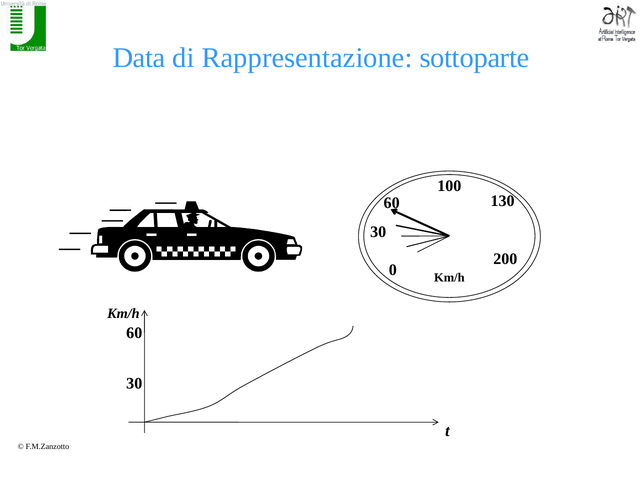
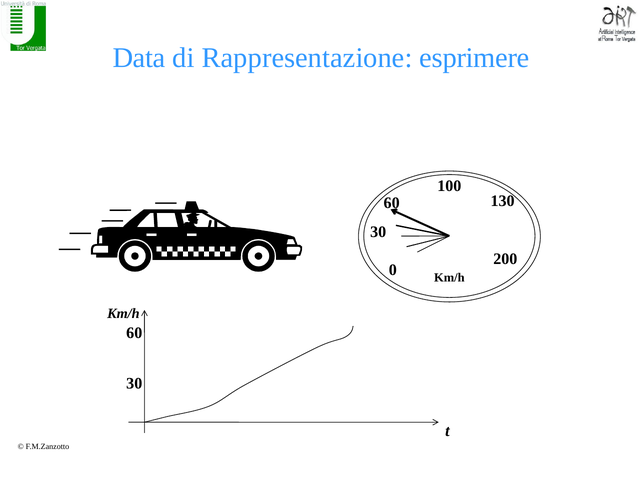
sottoparte: sottoparte -> esprimere (474, 58)
